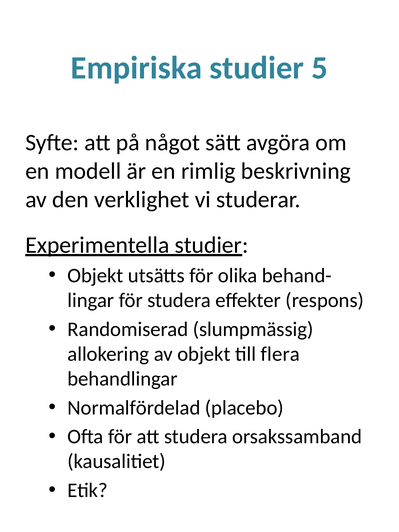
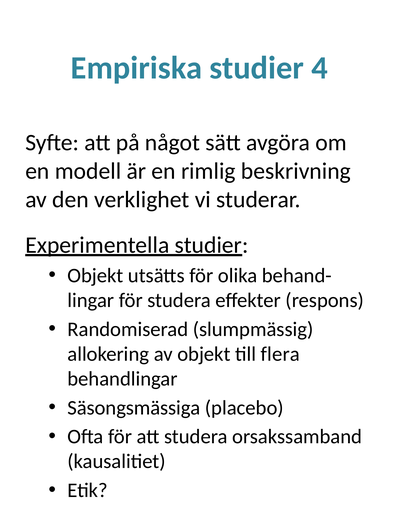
5: 5 -> 4 (320, 68)
Normalfördelad: Normalfördelad -> Säsongsmässiga (134, 408)
